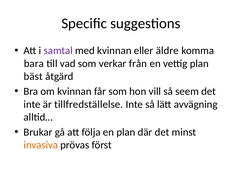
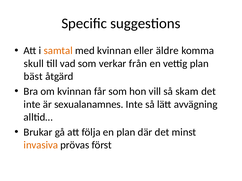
samtal colour: purple -> orange (58, 51)
bara: bara -> skull (34, 64)
seem: seem -> skam (187, 92)
tillfredställelse: tillfredställelse -> sexualanamnes (89, 105)
